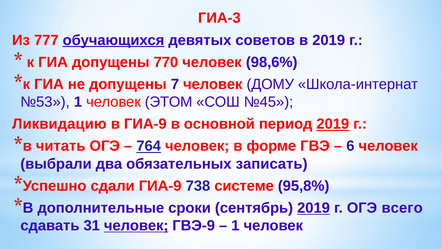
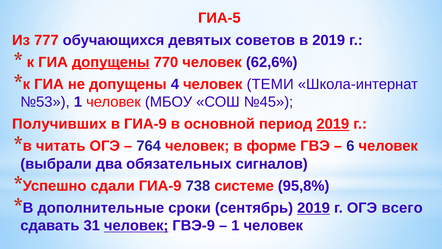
ГИА-3: ГИА-3 -> ГИА-5 (219, 18)
обучающихся underline: present -> none (114, 40)
допущены underline: none -> present (111, 62)
98,6%: 98,6% -> 62,6% (272, 62)
7: 7 -> 4 (175, 84)
ДОМУ: ДОМУ -> ТЕМИ (270, 84)
ЭТОМ: ЭТОМ -> МБОУ (169, 102)
Ликвидацию: Ликвидацию -> Получивших (59, 124)
764 underline: present -> none (149, 146)
записать: записать -> сигналов (272, 164)
